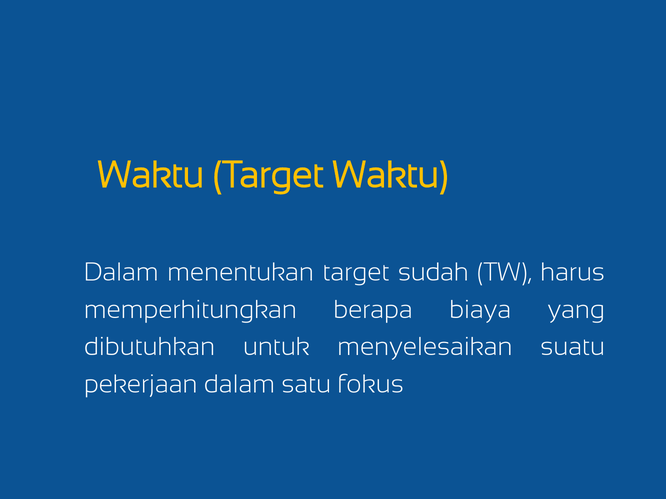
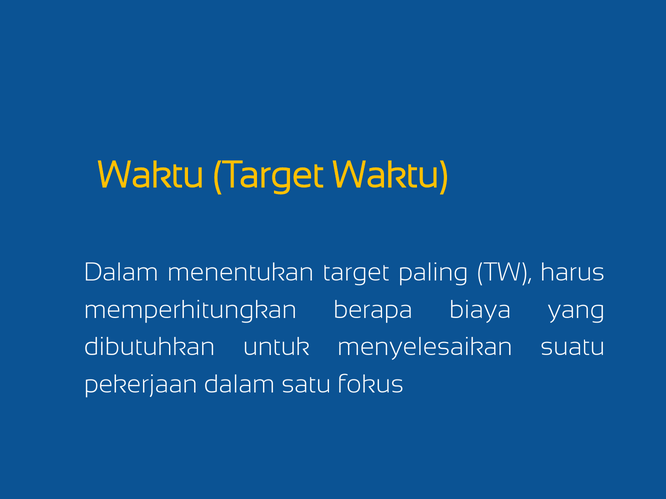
sudah: sudah -> paling (433, 273)
